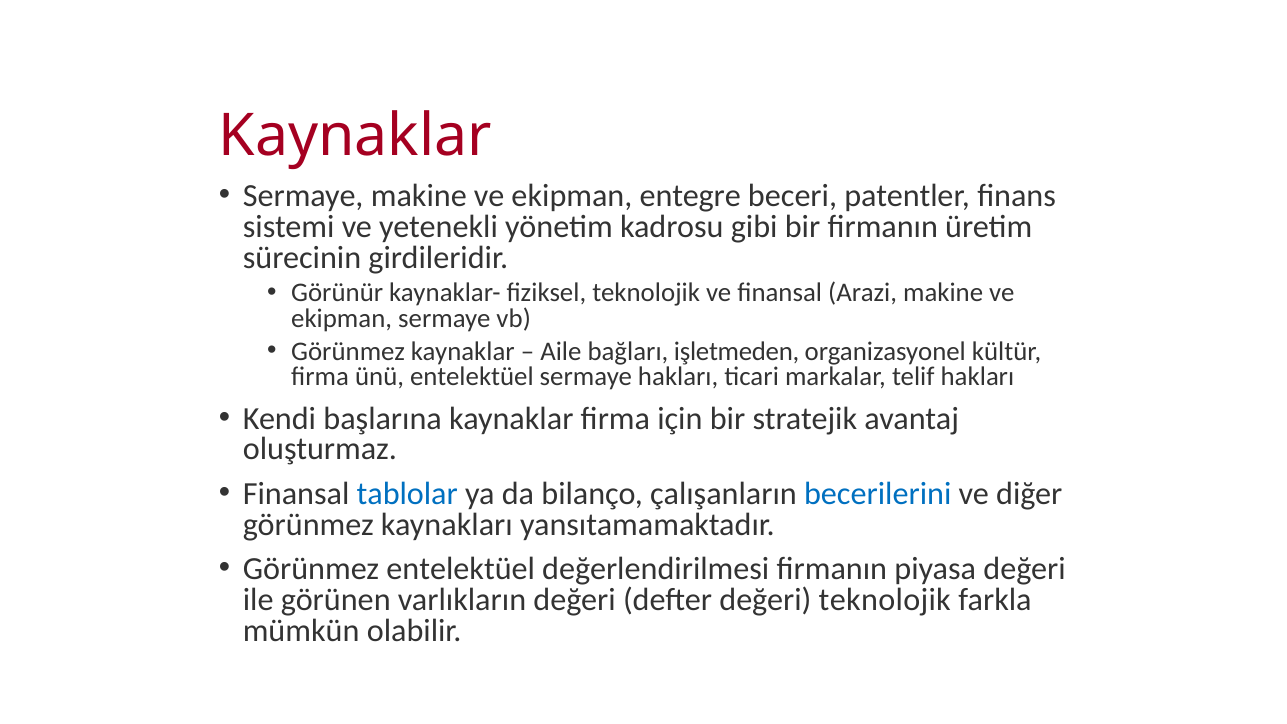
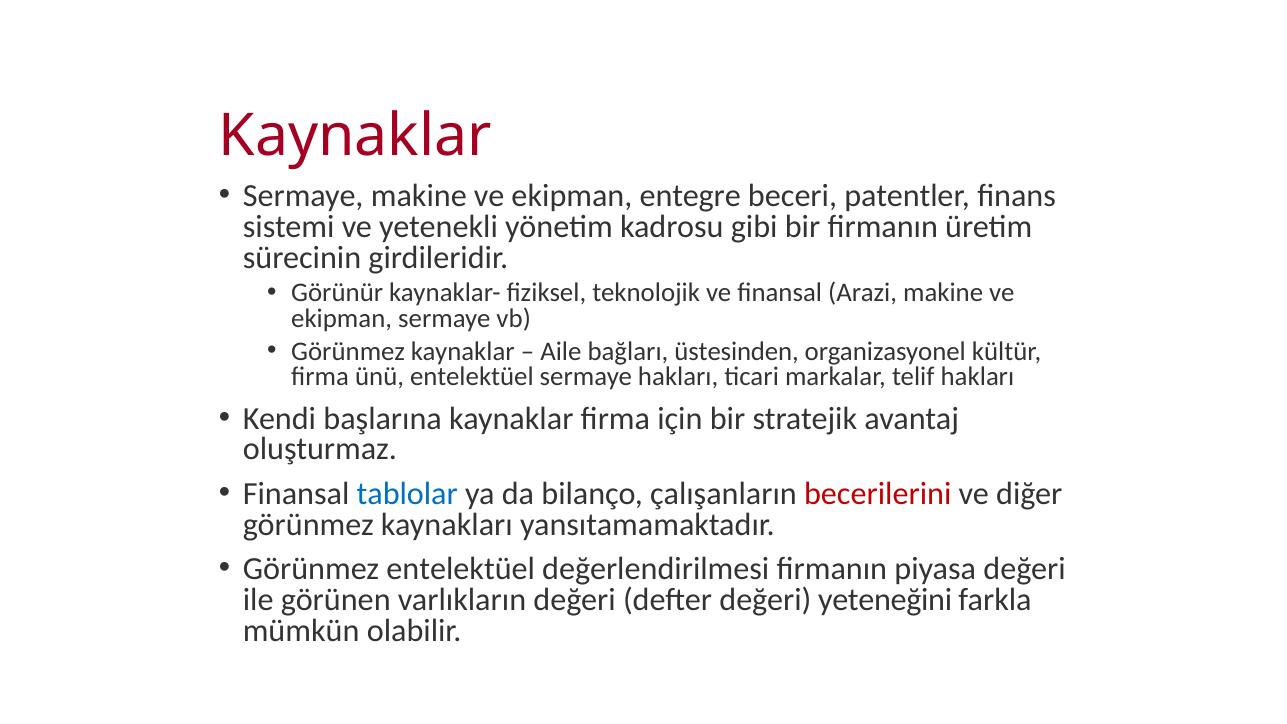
işletmeden: işletmeden -> üstesinden (737, 351)
becerilerini colour: blue -> red (878, 494)
değeri teknolojik: teknolojik -> yeteneğini (885, 600)
